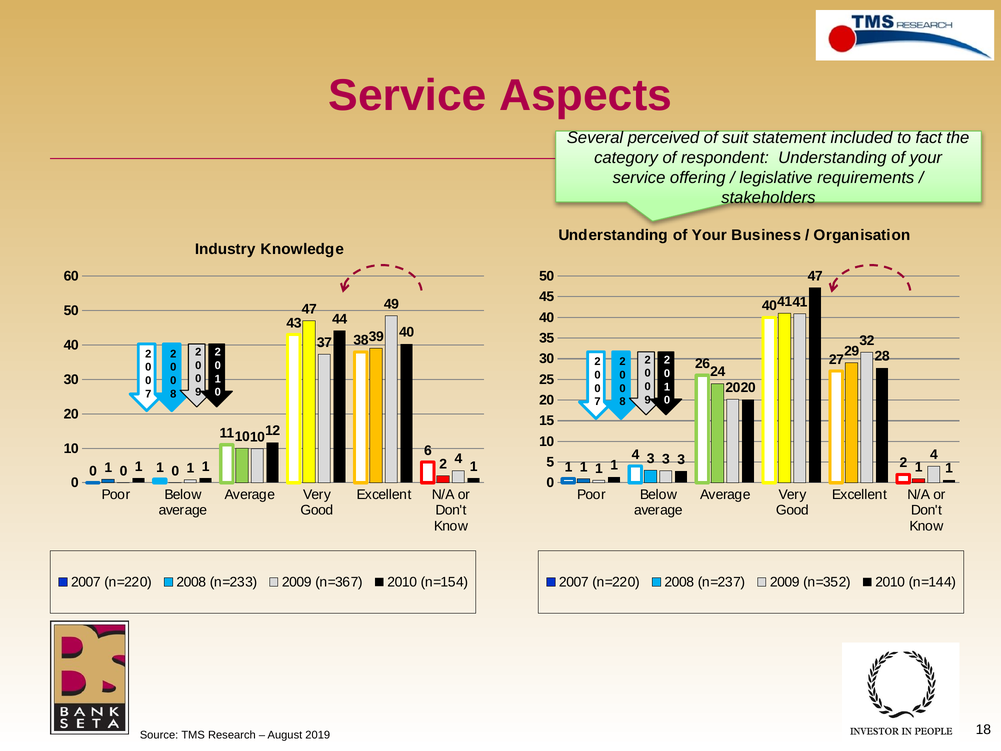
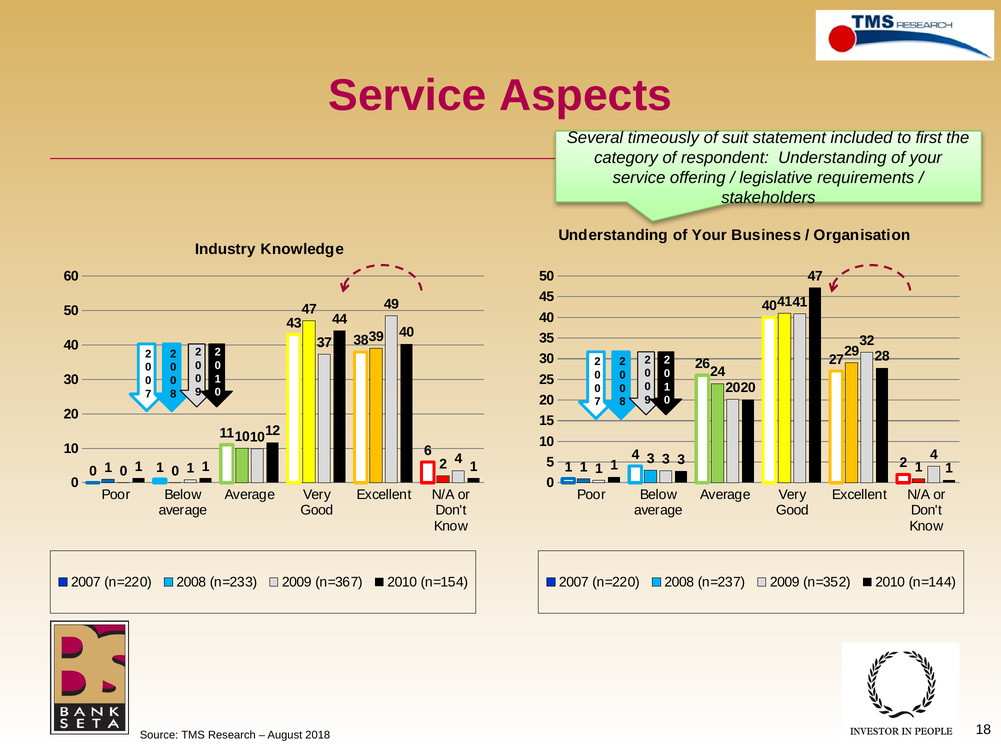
perceived: perceived -> timeously (663, 138)
fact: fact -> first (929, 138)
2019: 2019 -> 2018 (318, 735)
